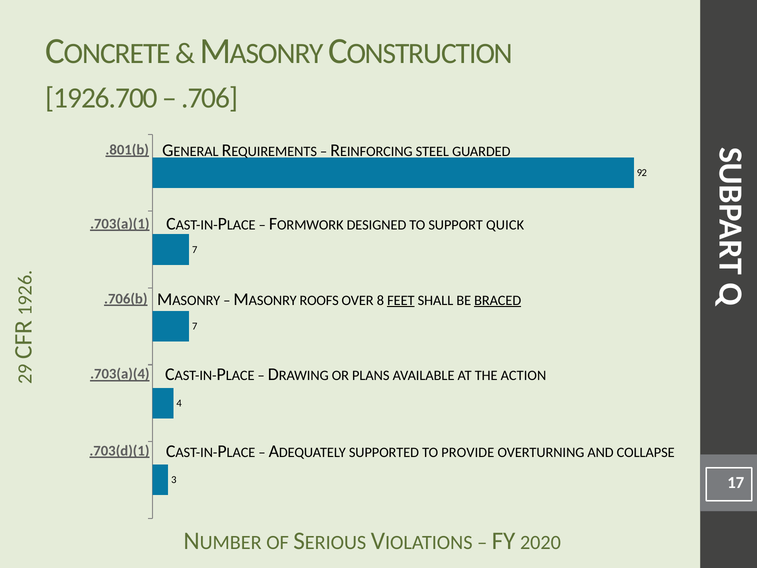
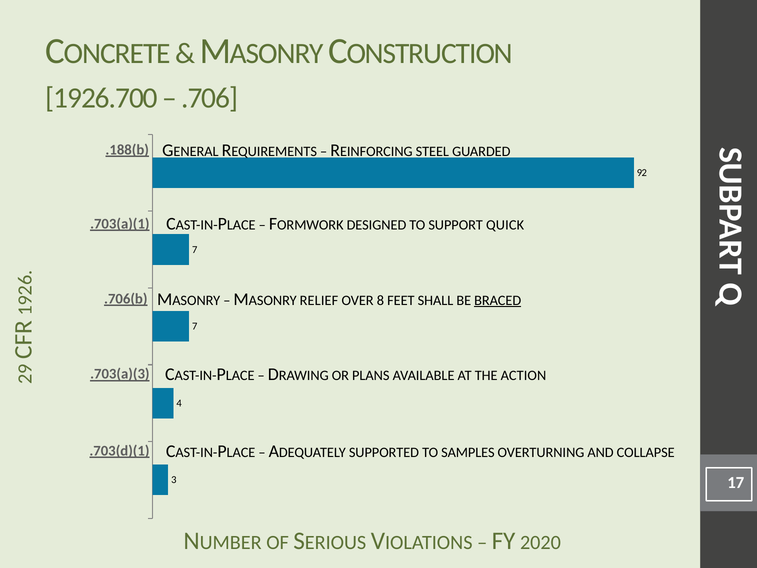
.801(b: .801(b -> .188(b (127, 150)
ROOFS: ROOFS -> RELIEF (319, 300)
FEET underline: present -> none (401, 300)
.703(a)(4: .703(a)(4 -> .703(a)(3 (120, 374)
PROVIDE: PROVIDE -> SAMPLES (468, 452)
